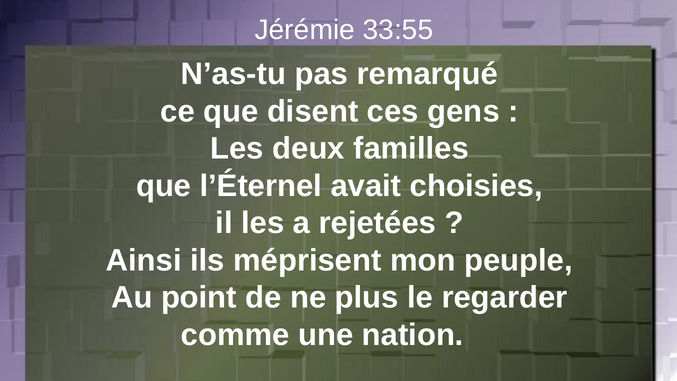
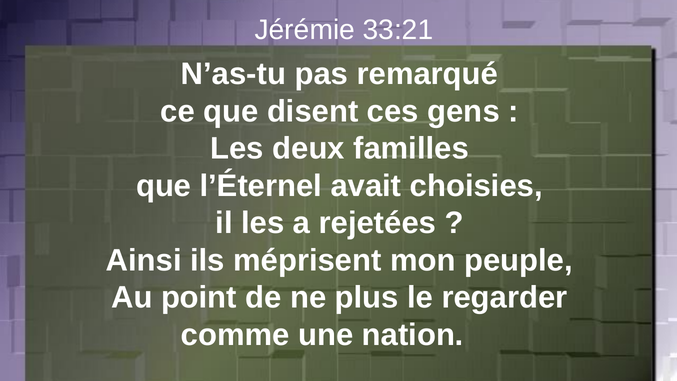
33:55: 33:55 -> 33:21 (398, 30)
